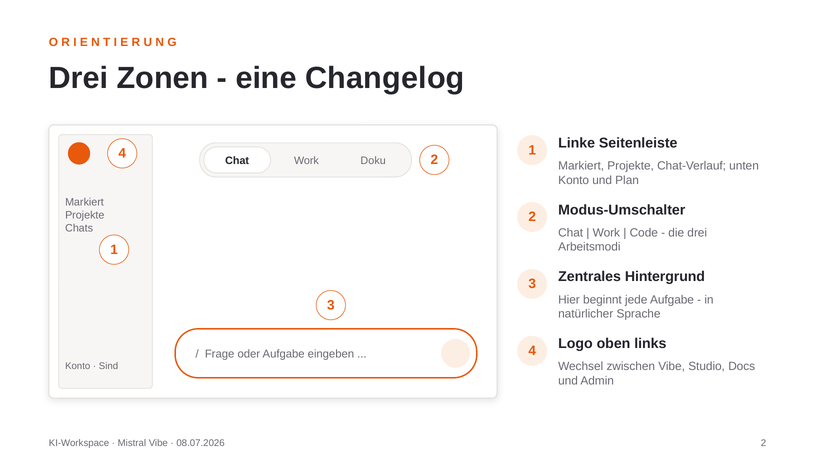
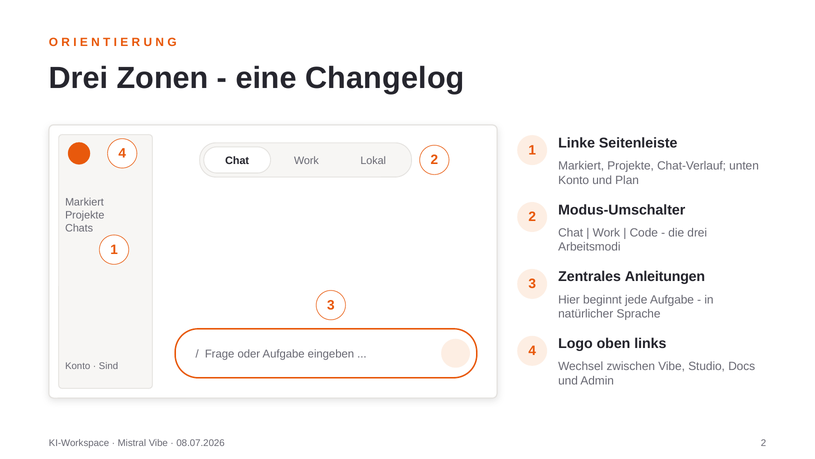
Doku: Doku -> Lokal (373, 160)
Hintergrund: Hintergrund -> Anleitungen (665, 276)
